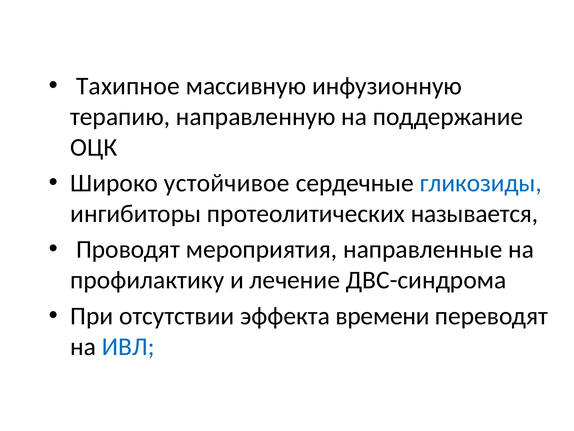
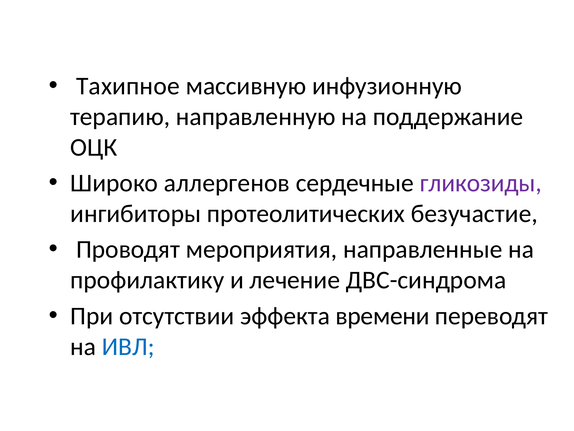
устойчивое: устойчивое -> аллергенов (227, 183)
гликозиды colour: blue -> purple (481, 183)
называется: называется -> безучастие (474, 214)
